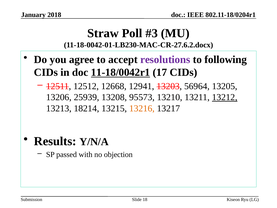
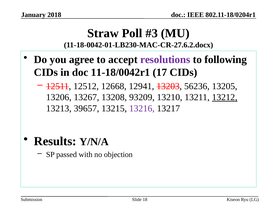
11-18/0042r1 underline: present -> none (121, 72)
56964: 56964 -> 56236 (197, 86)
25939: 25939 -> 13267 (86, 97)
95573: 95573 -> 93209 (142, 97)
18214: 18214 -> 39657 (86, 108)
13216 colour: orange -> purple (142, 108)
